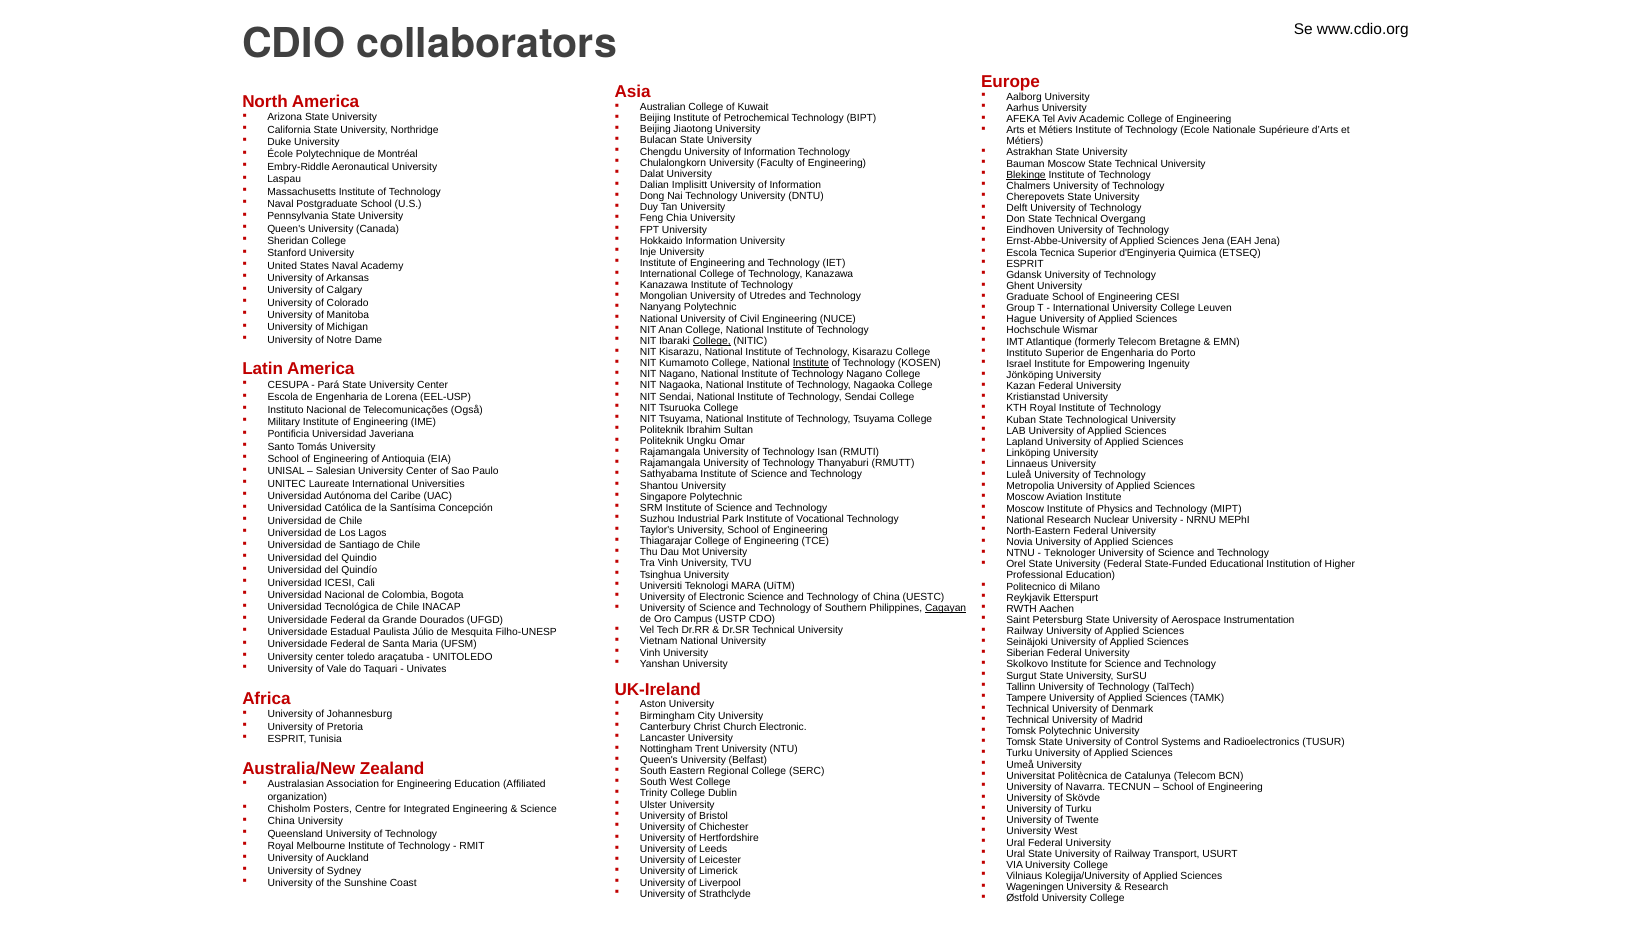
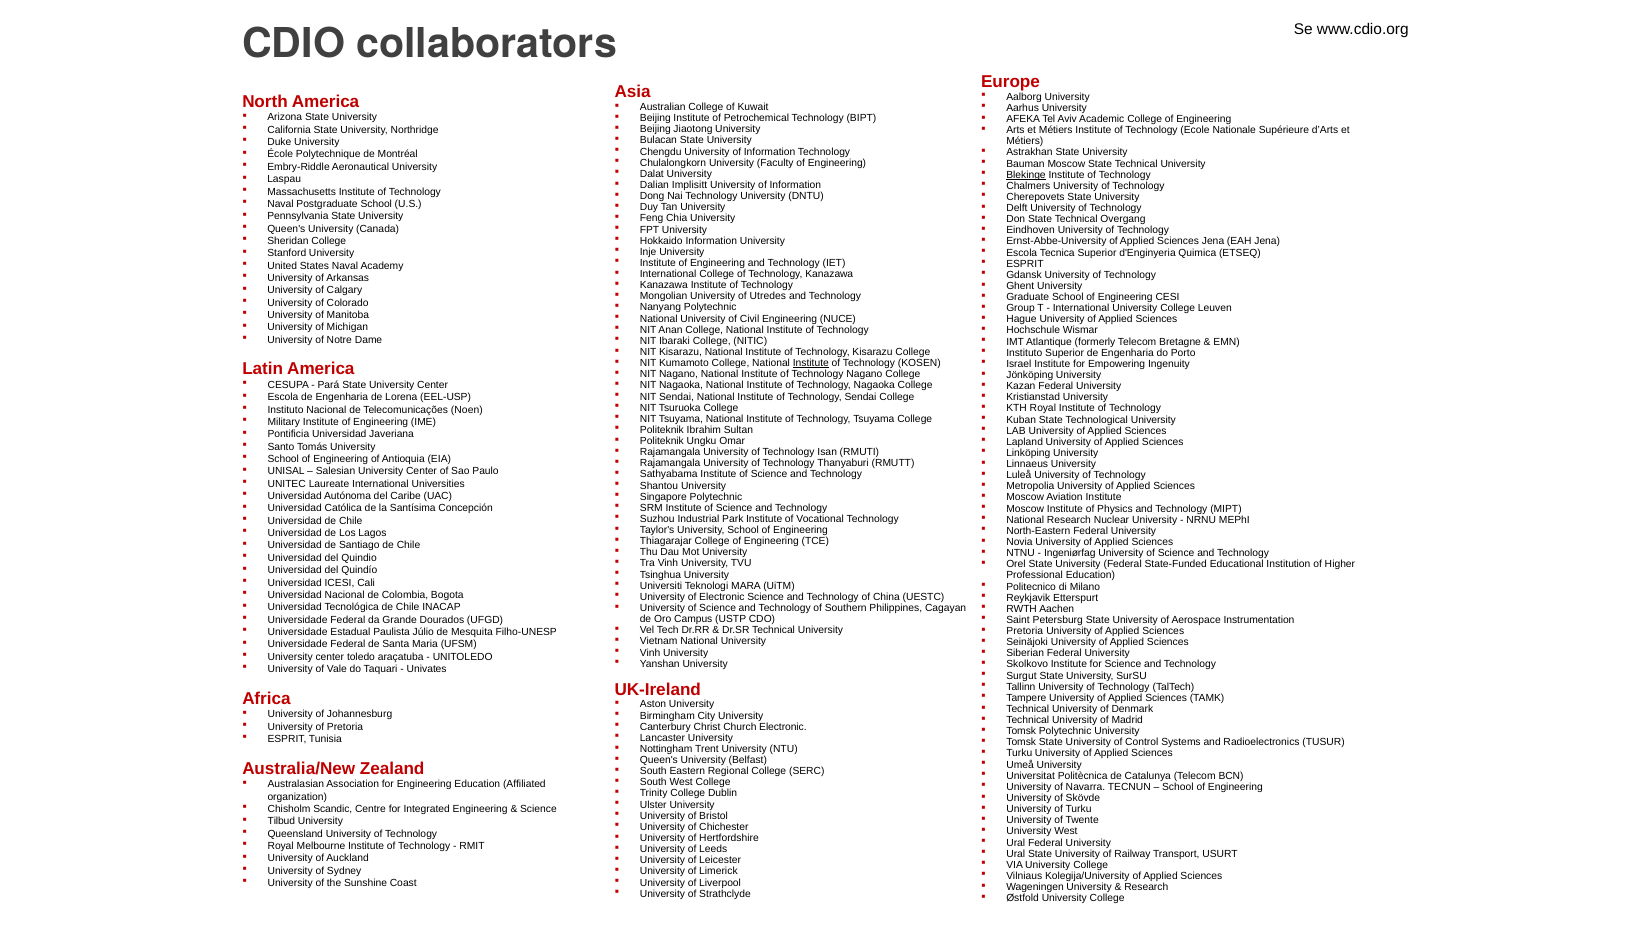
College underline: present -> none (712, 341)
Også: Også -> Noen (467, 410)
Teknologer: Teknologer -> Ingeniørfag (1070, 553)
Cagayan underline: present -> none (946, 608)
Railway: Railway -> Pretoria (1025, 631)
Posters: Posters -> Scandic (333, 809)
China: China -> Tilbud (281, 821)
